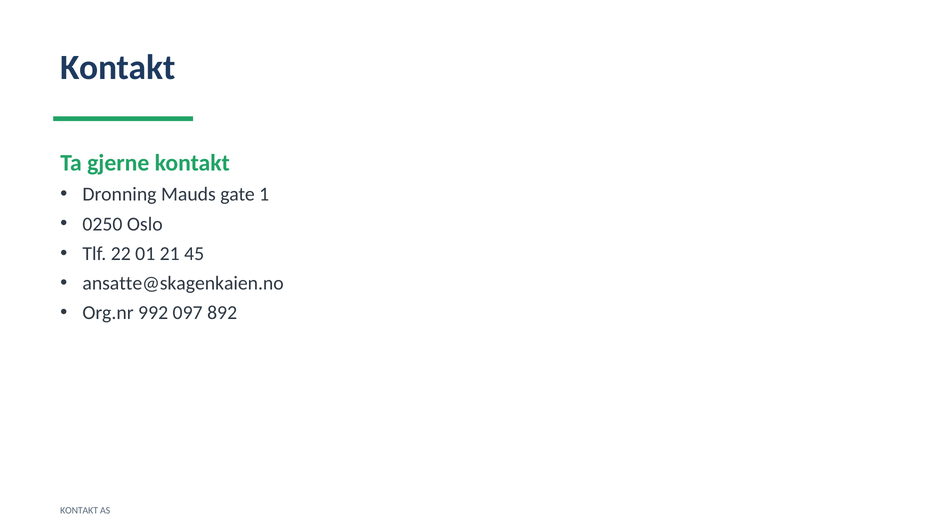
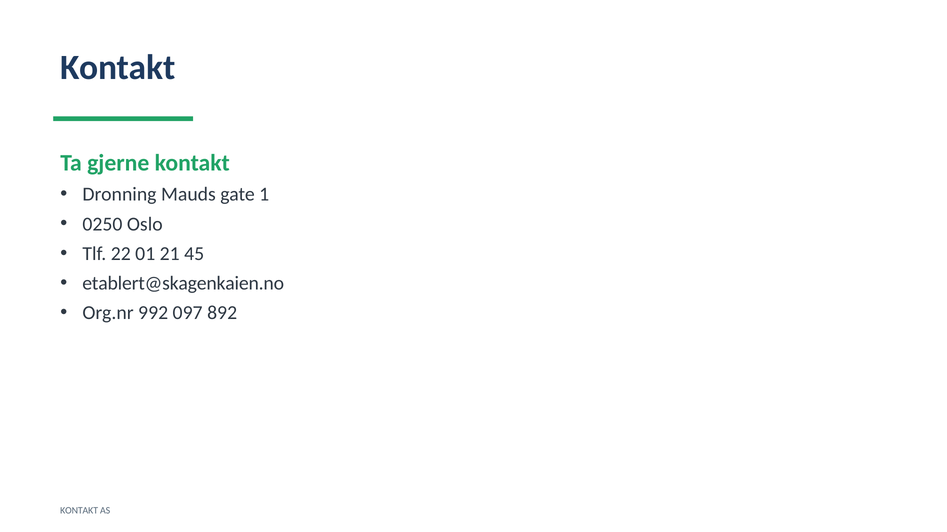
ansatte@skagenkaien.no: ansatte@skagenkaien.no -> etablert@skagenkaien.no (183, 284)
